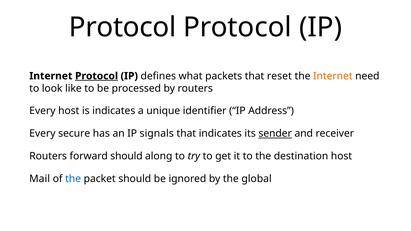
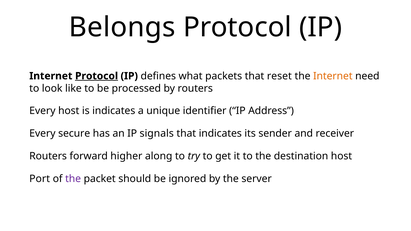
Protocol: Protocol -> Belongs (122, 27)
sender underline: present -> none (275, 134)
forward should: should -> higher (126, 156)
Mail: Mail -> Port (40, 179)
the colour: blue -> purple (73, 179)
global: global -> server (257, 179)
